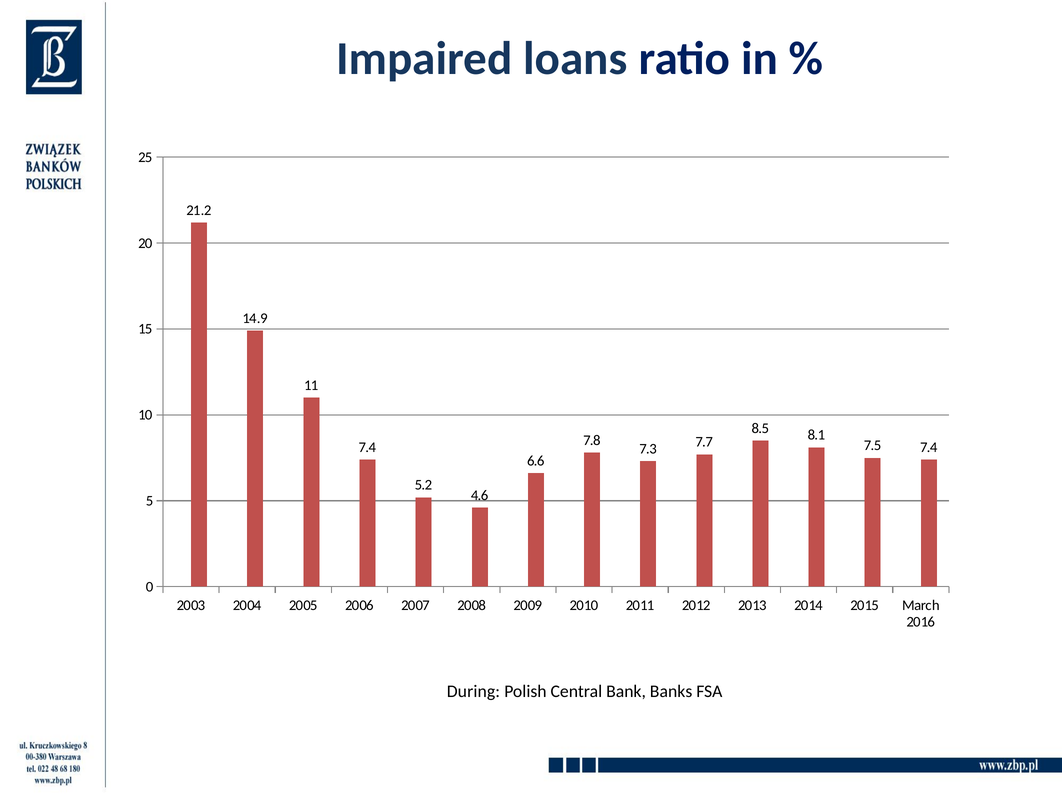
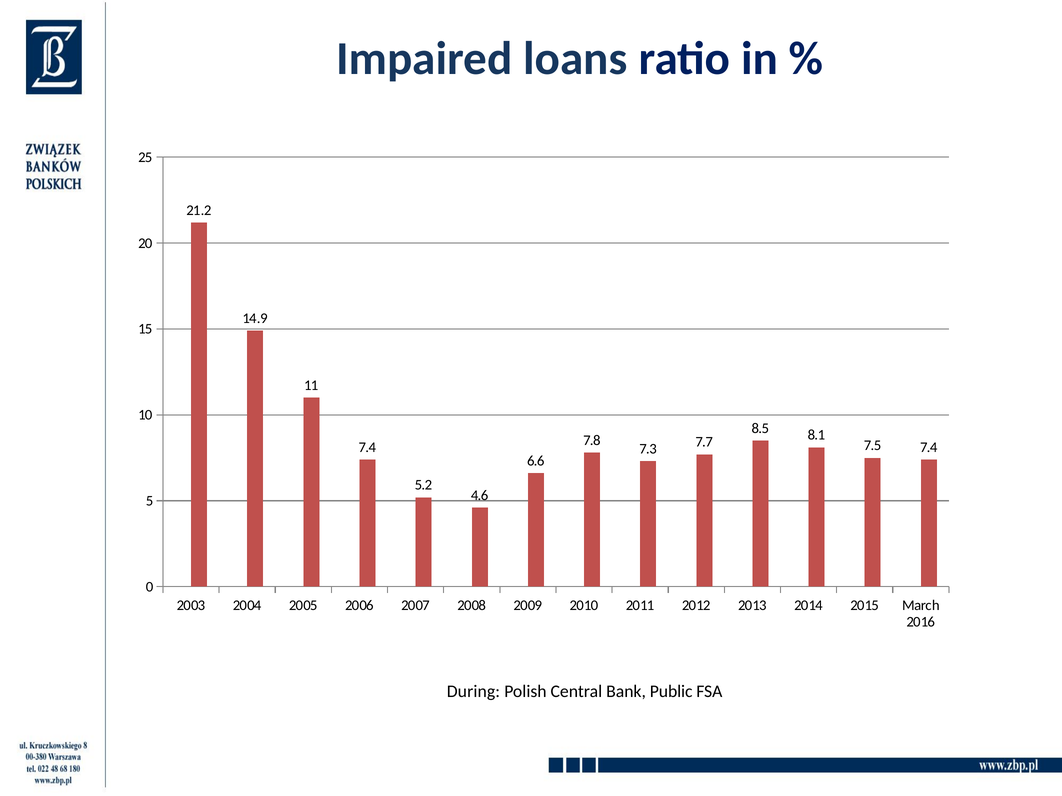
Banks: Banks -> Public (671, 692)
